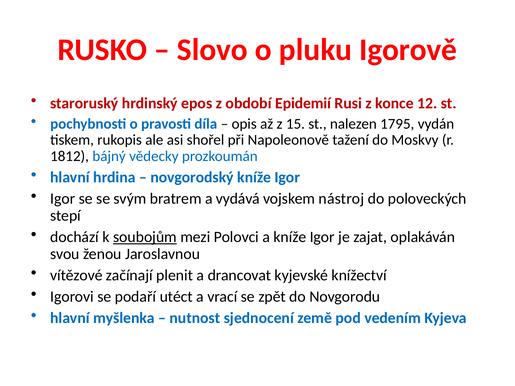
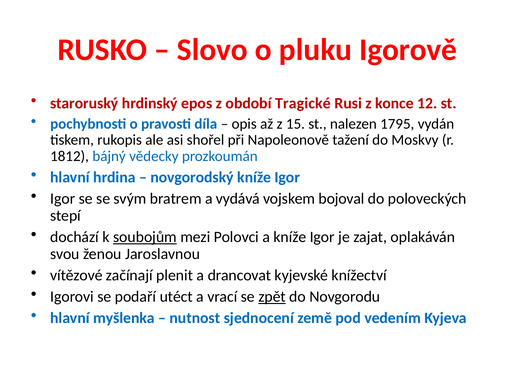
Epidemií: Epidemií -> Tragické (303, 103)
nástroj: nástroj -> bojoval (342, 199)
zpět underline: none -> present (272, 297)
